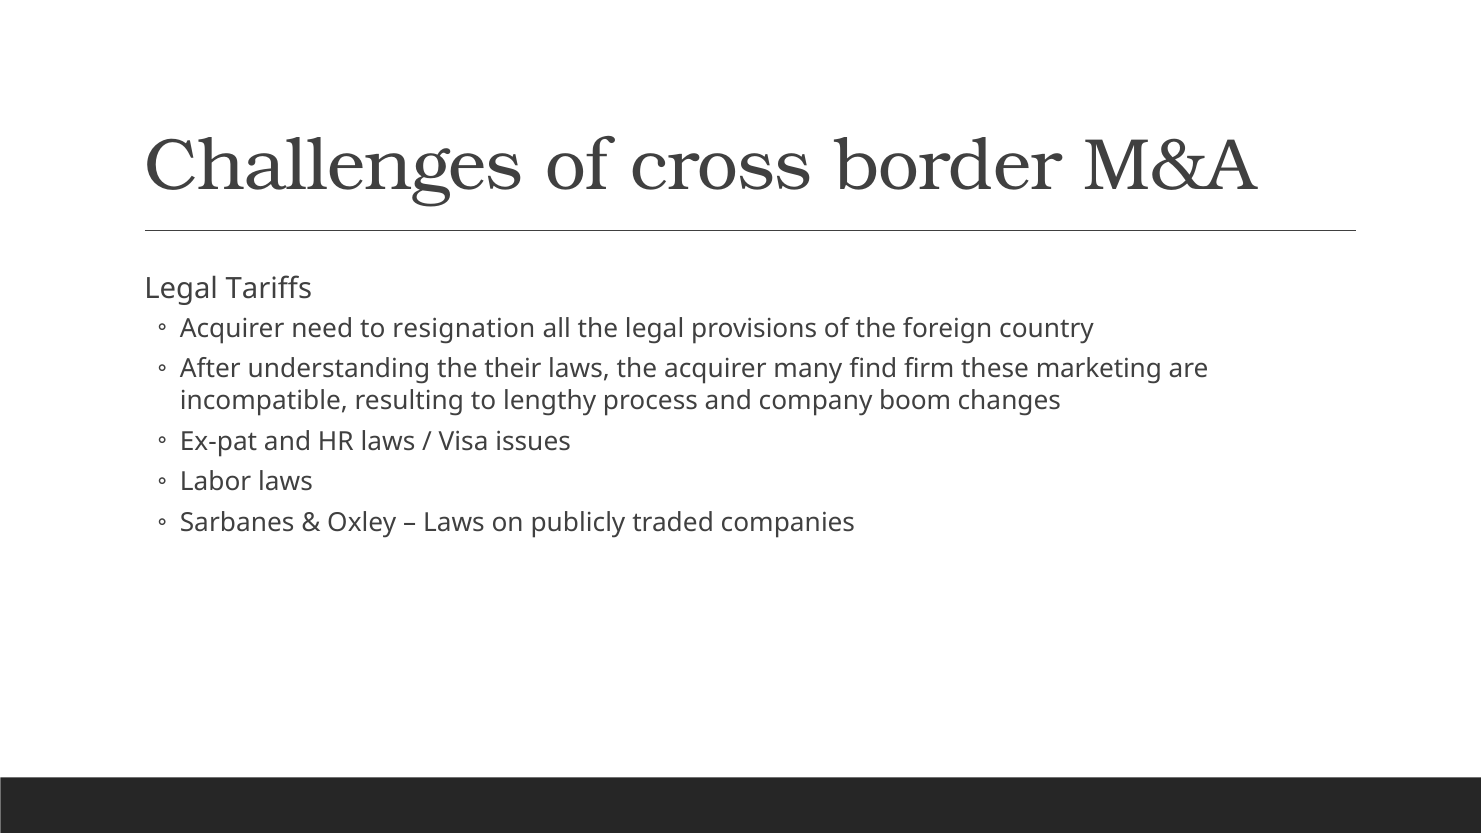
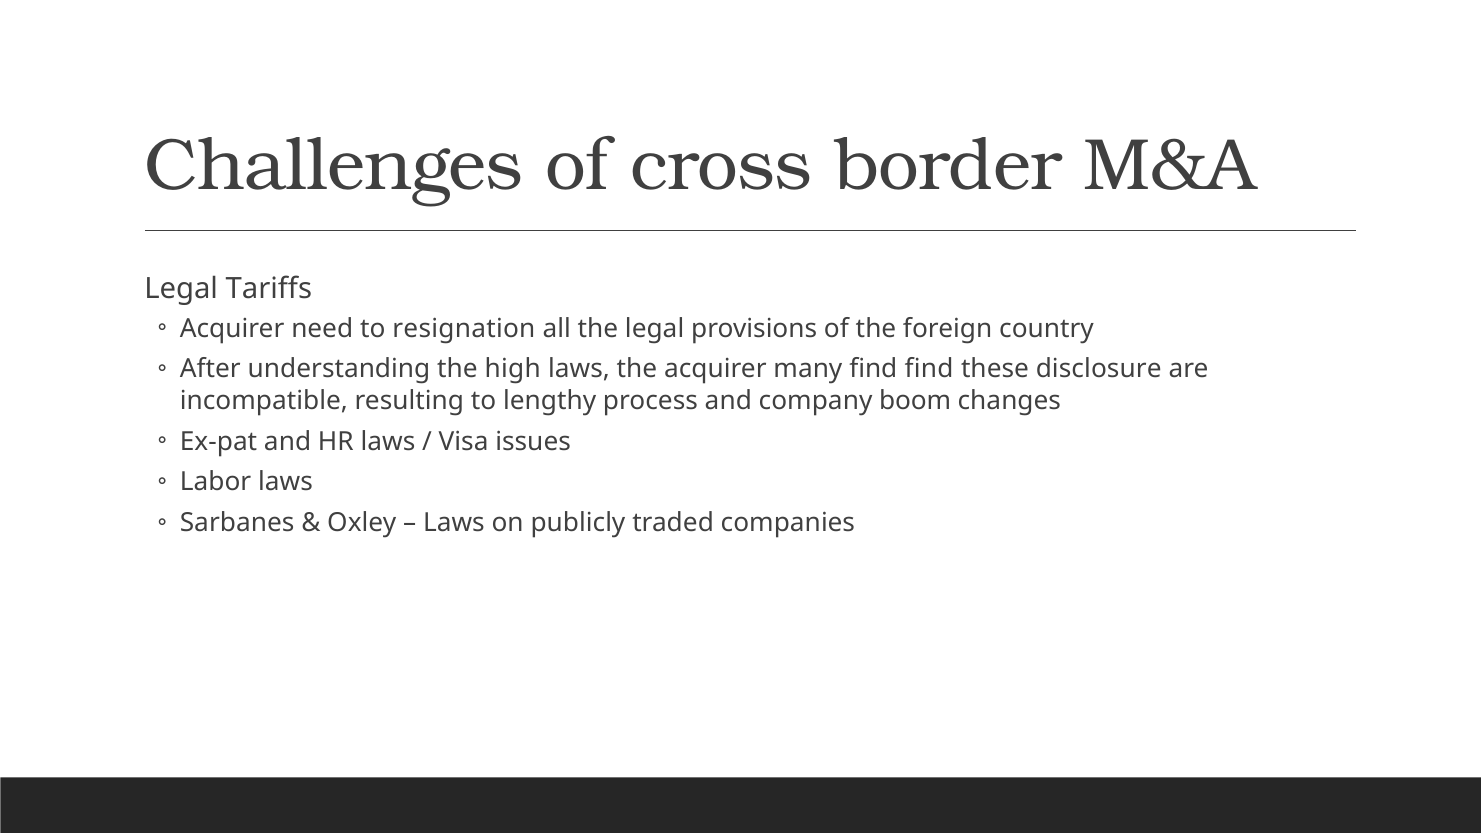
their: their -> high (513, 369)
find firm: firm -> find (929, 369)
marketing: marketing -> disclosure (1099, 369)
